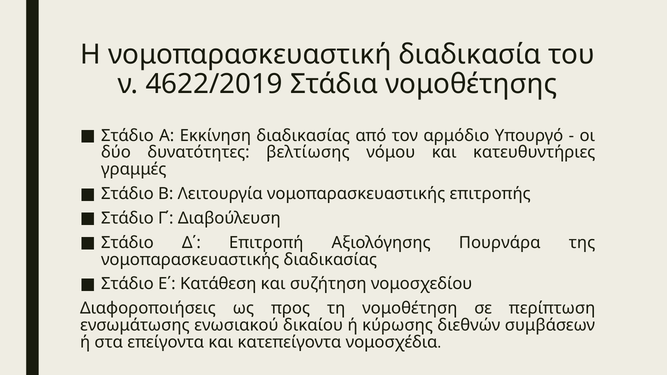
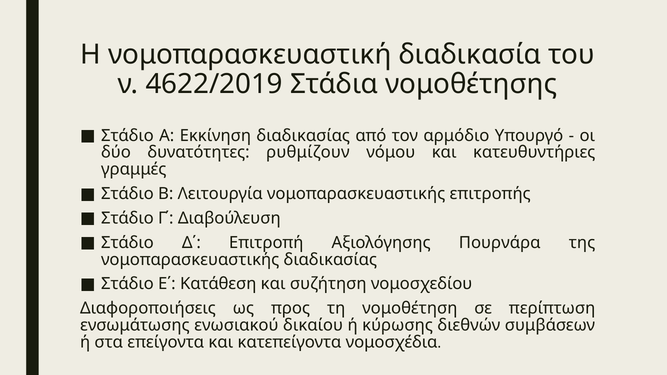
βελτίωσης: βελτίωσης -> ρυθμίζουν (308, 153)
